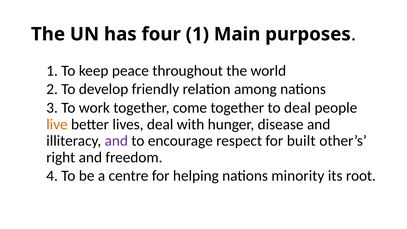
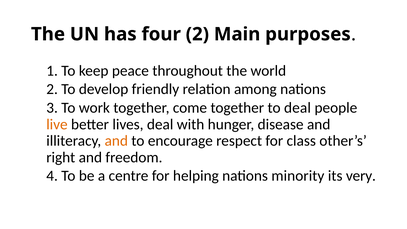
four 1: 1 -> 2 (197, 34)
and colour: purple -> orange (116, 141)
built: built -> class (301, 141)
root: root -> very (361, 176)
